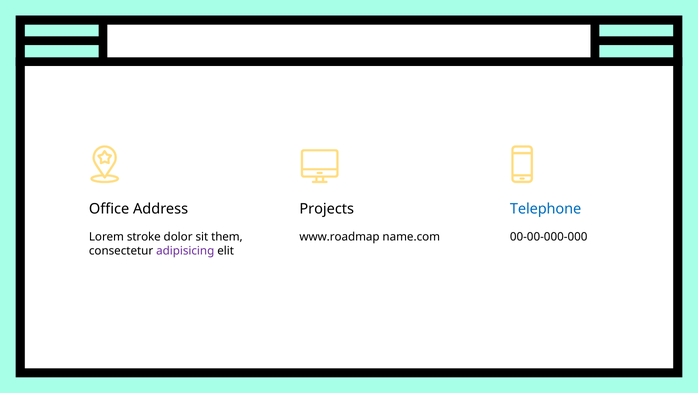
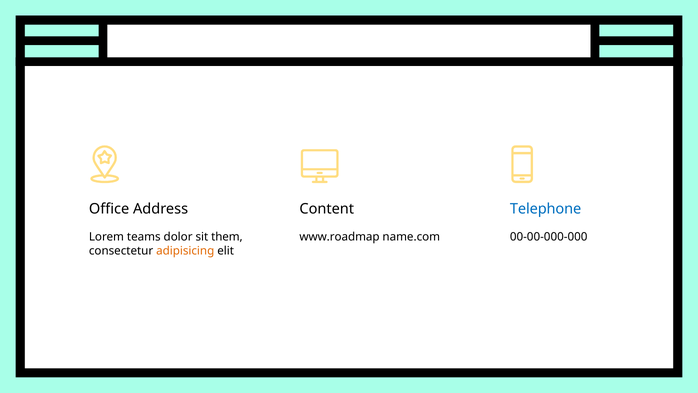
Projects: Projects -> Content (327, 209)
stroke: stroke -> teams (144, 237)
adipisicing colour: purple -> orange (185, 251)
